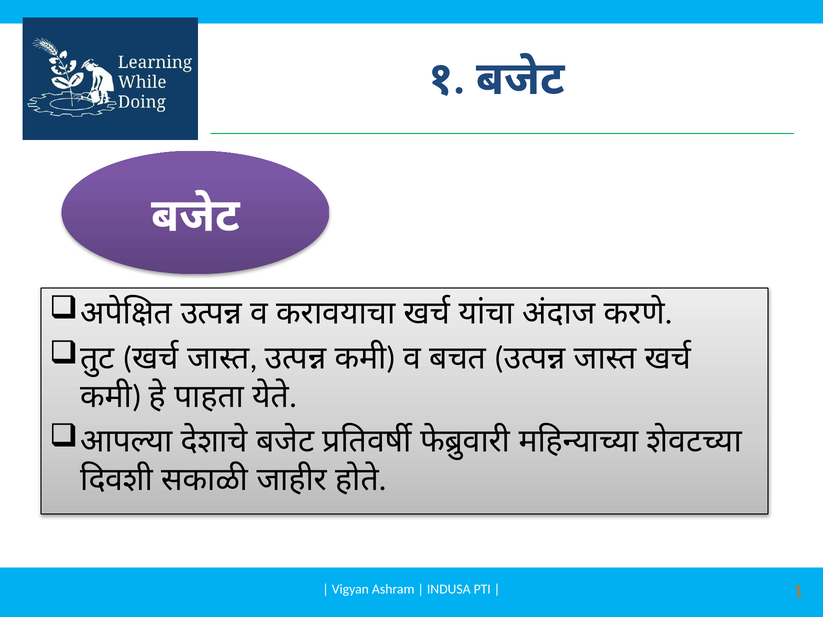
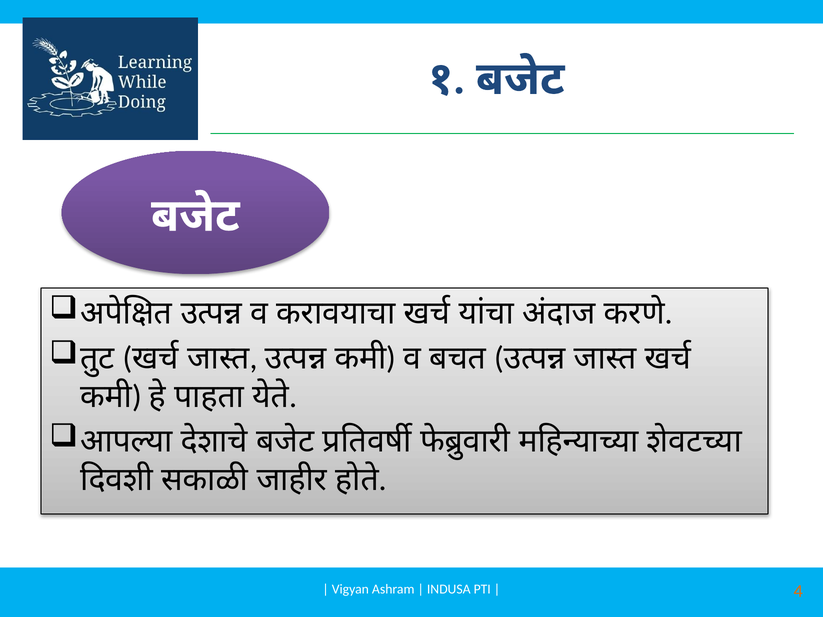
1: 1 -> 4 (798, 591)
